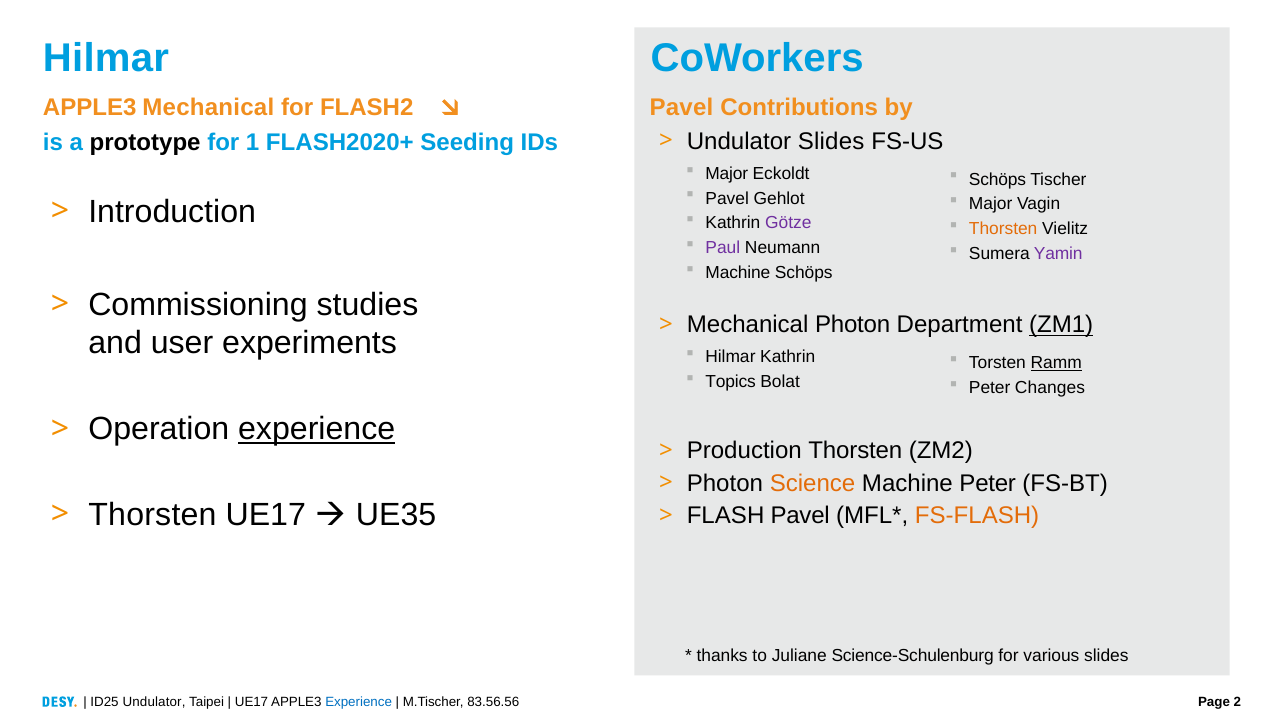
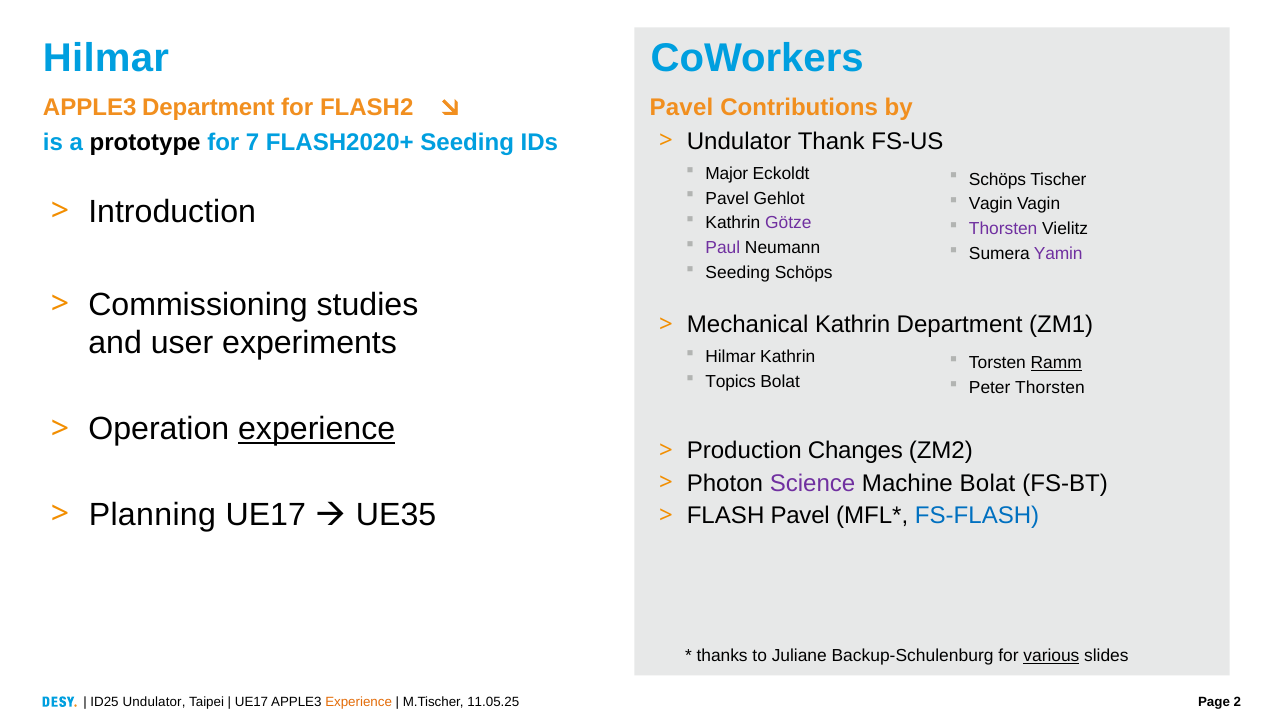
APPLE3 Mechanical: Mechanical -> Department (208, 108)
1: 1 -> 7 (253, 143)
Undulator Slides: Slides -> Thank (831, 141)
Major: Major -> Vagin (991, 204)
Thorsten colour: orange -> purple (1003, 229)
Machine: Machine -> Seeding (738, 273)
Mechanical Photon: Photon -> Kathrin (853, 325)
ZM1 underline: present -> none (1061, 325)
Peter Changes: Changes -> Thorsten (1050, 388)
Production Thorsten: Thorsten -> Changes (855, 451)
Science colour: orange -> purple (813, 484)
Machine Peter: Peter -> Bolat (988, 484)
Thorsten: Thorsten -> Planning (152, 515)
FS-FLASH colour: orange -> blue (977, 516)
Science-Schulenburg: Science-Schulenburg -> Backup-Schulenburg (913, 656)
various underline: none -> present (1051, 656)
Experience colour: blue -> orange (359, 702)
83.56.56: 83.56.56 -> 11.05.25 (493, 702)
